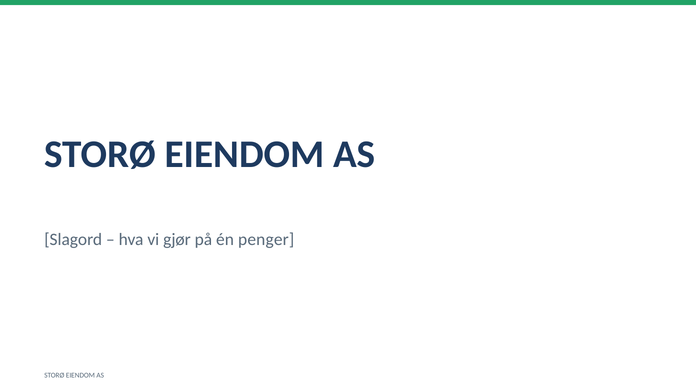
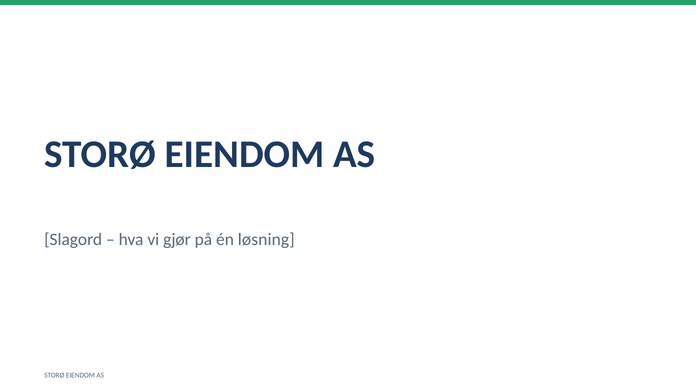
penger: penger -> løsning (266, 240)
